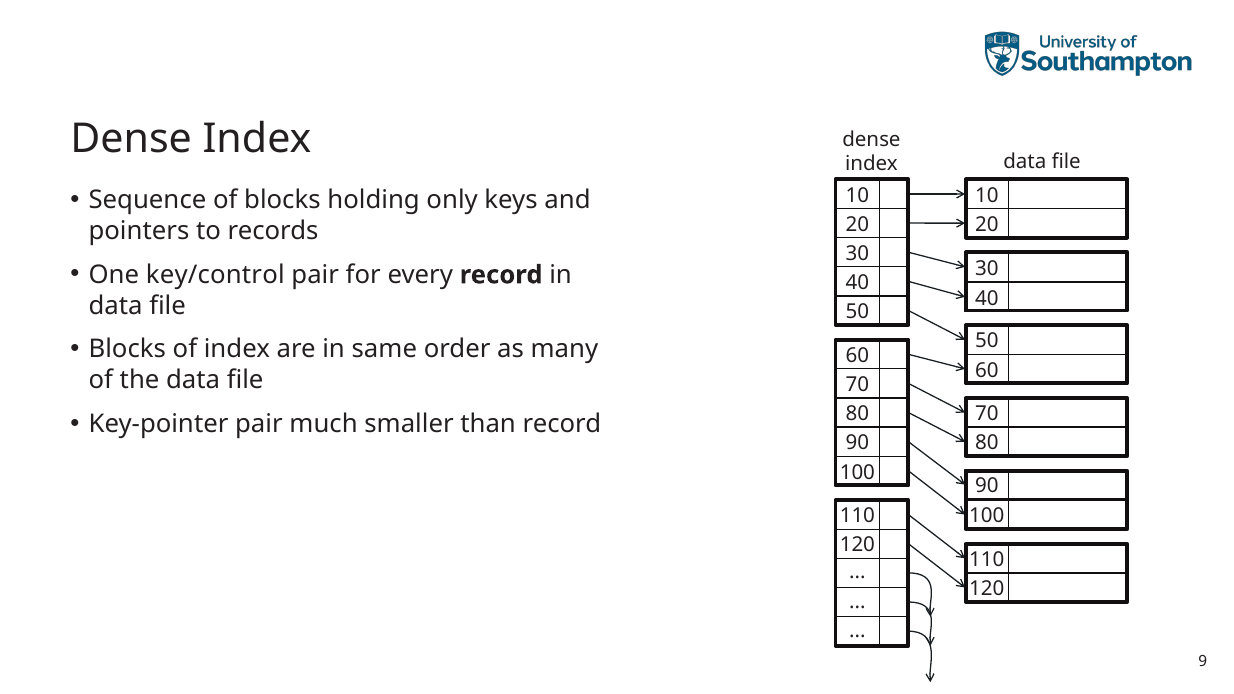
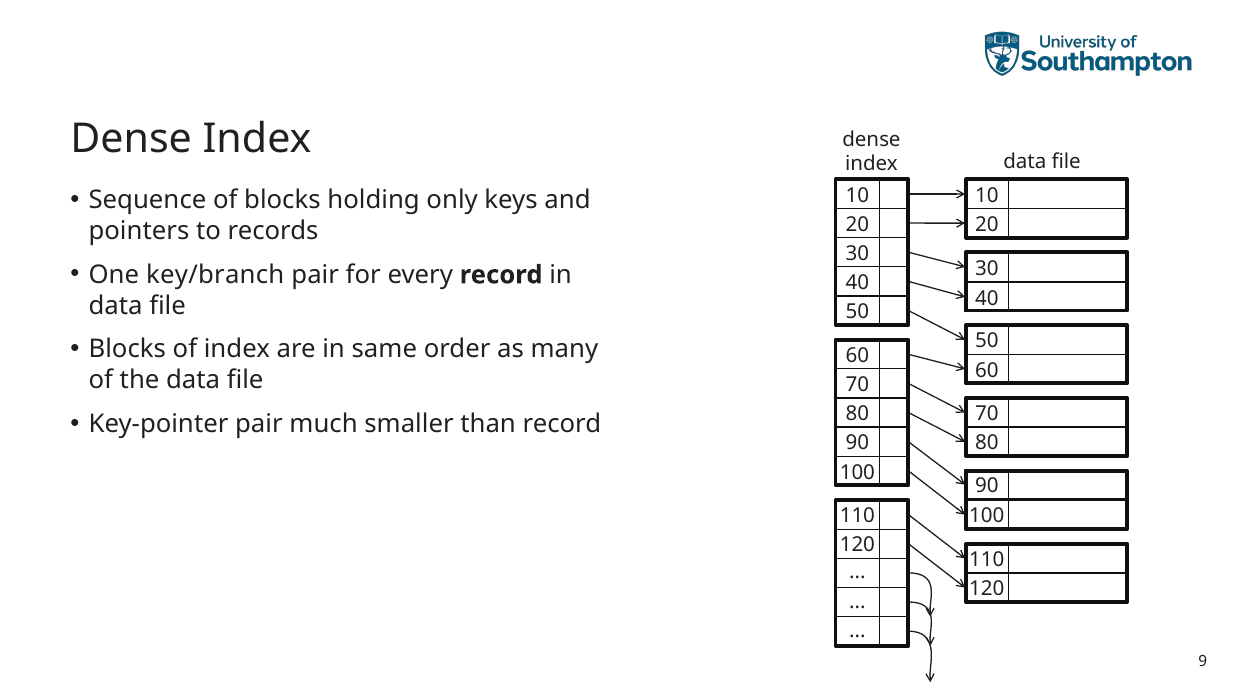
key/control: key/control -> key/branch (215, 275)
